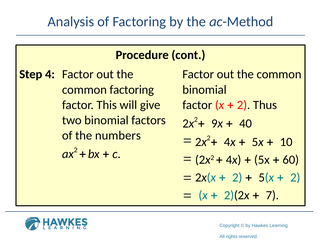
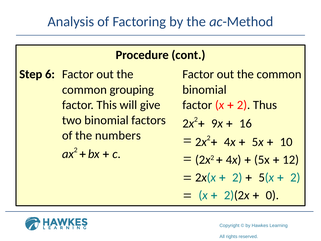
4: 4 -> 6 (50, 74)
common factoring: factoring -> grouping (132, 90)
40: 40 -> 16 (246, 123)
60: 60 -> 12 (291, 160)
7: 7 -> 0 (272, 195)
